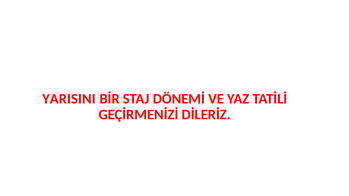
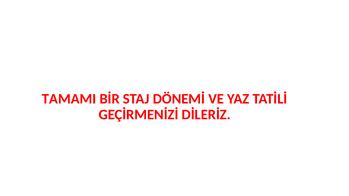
YARISINI: YARISINI -> TAMAMI (69, 99)
